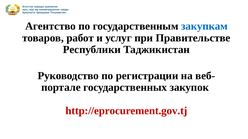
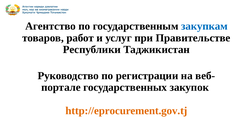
http://eprocurement.gov.tj colour: red -> orange (126, 111)
